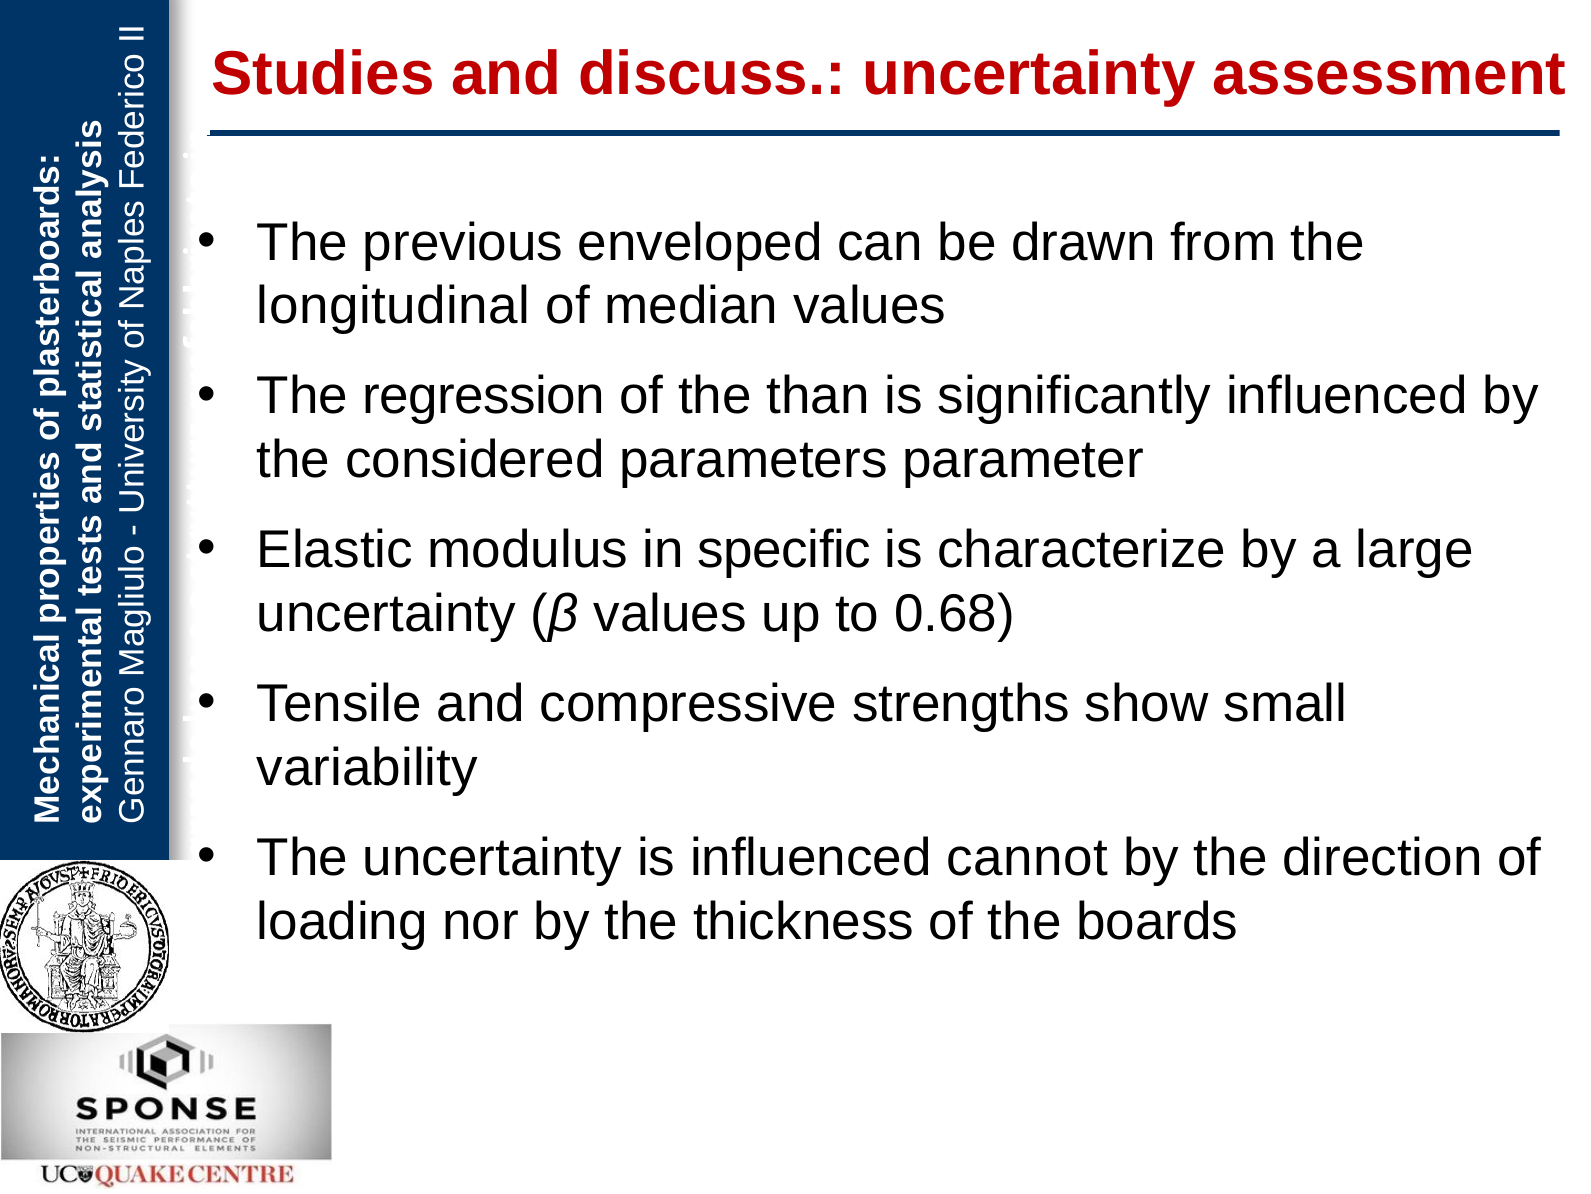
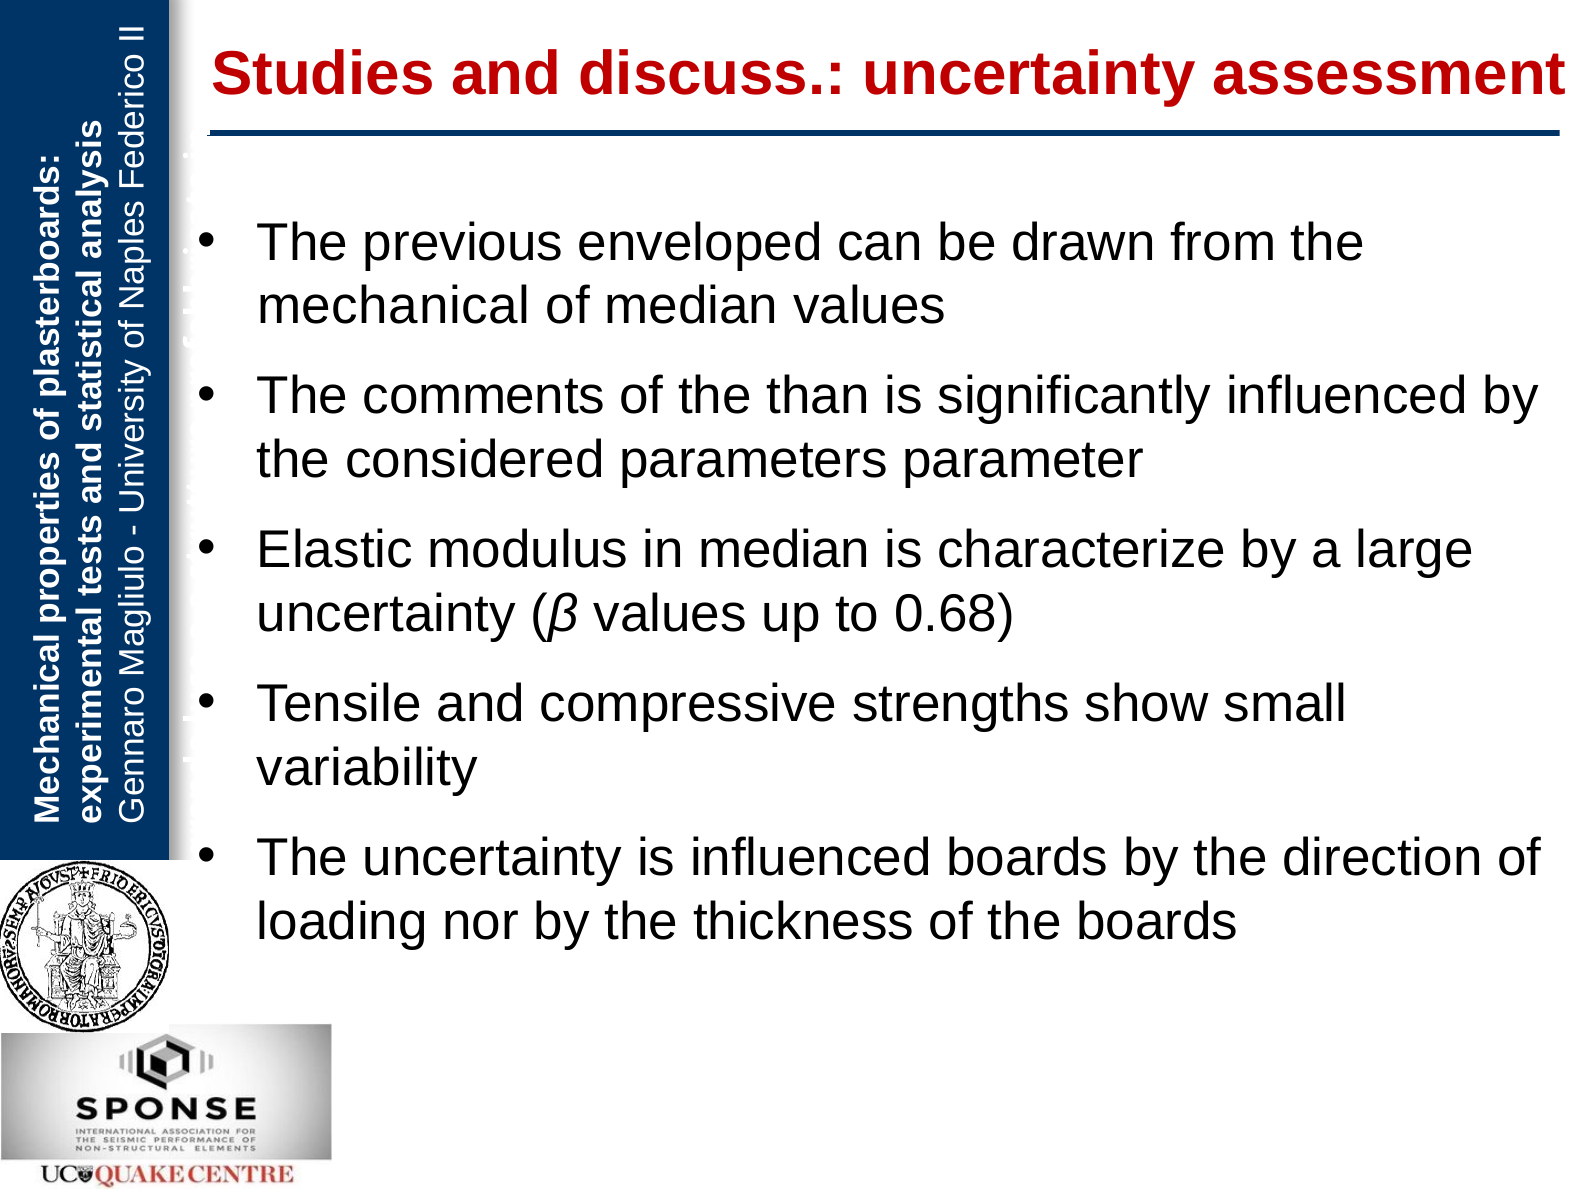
longitudinal: longitudinal -> mechanical (394, 306)
regression: regression -> comments (484, 396)
in specific: specific -> median (785, 550)
influenced cannot: cannot -> boards (1027, 858)
